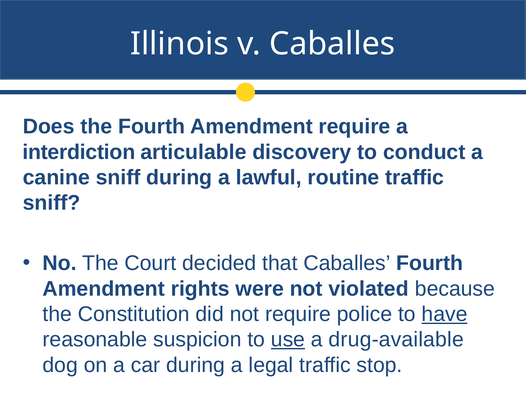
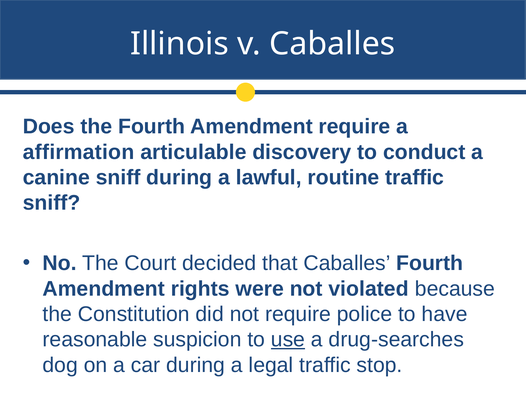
interdiction: interdiction -> affirmation (79, 152)
have underline: present -> none (445, 314)
drug-available: drug-available -> drug-searches (396, 339)
